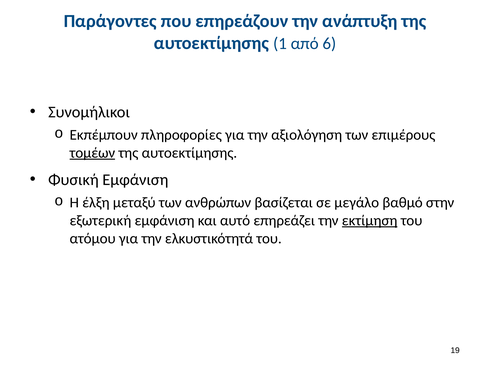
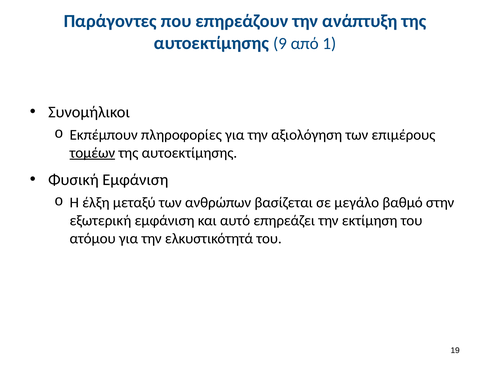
1: 1 -> 9 (280, 43)
6: 6 -> 1 (329, 43)
εκτίμηση underline: present -> none (370, 220)
